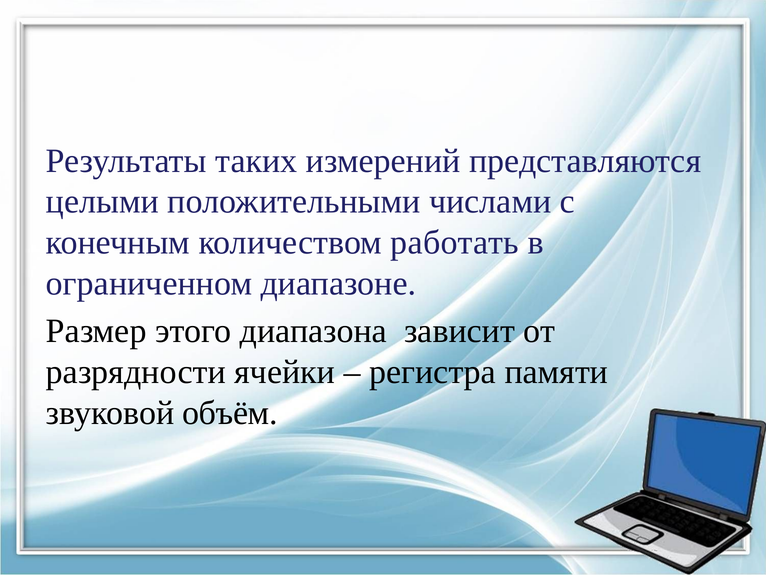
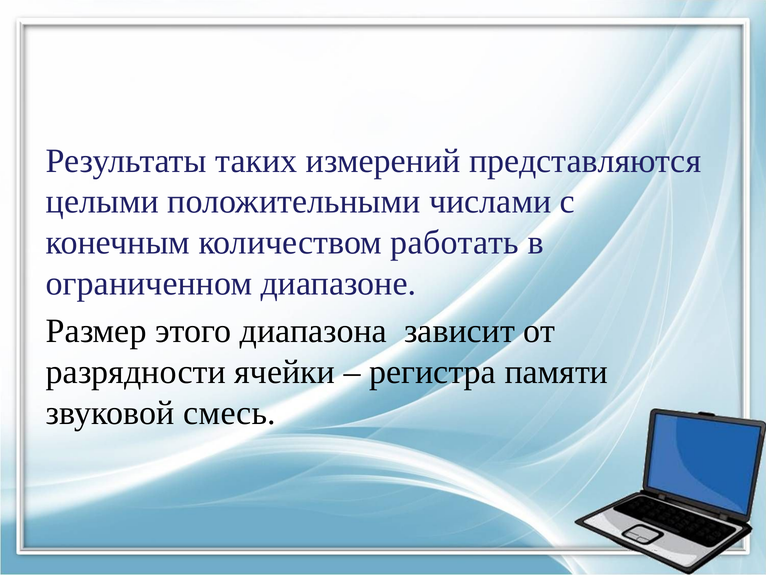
объём: объём -> смесь (230, 413)
